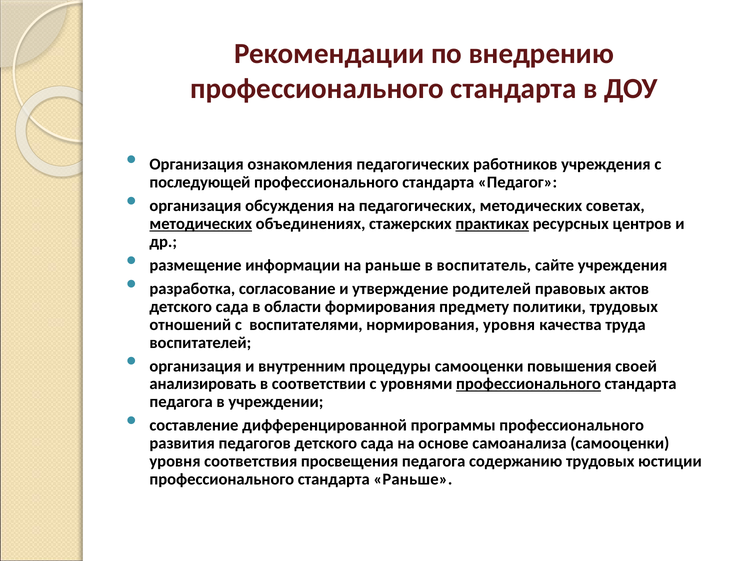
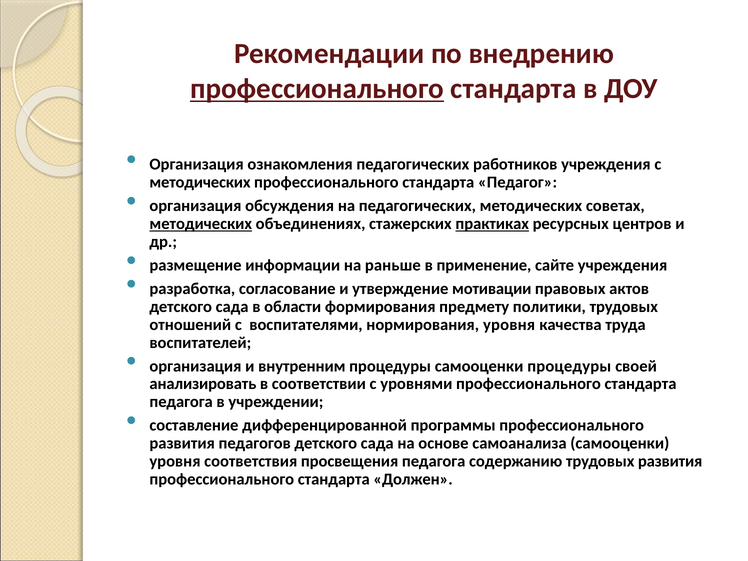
профессионального underline: none -> present (317, 89)
последующей: последующей -> методических (200, 182)
воспитатель: воспитатель -> применение (484, 265)
родителей: родителей -> мотивации (492, 289)
самооценки повышения: повышения -> процедуры (569, 366)
профессионального underline: present -> none (528, 384)
трудовых юстиции: юстиции -> развития (670, 461)
стандарта Раньше: Раньше -> Должен (413, 479)
